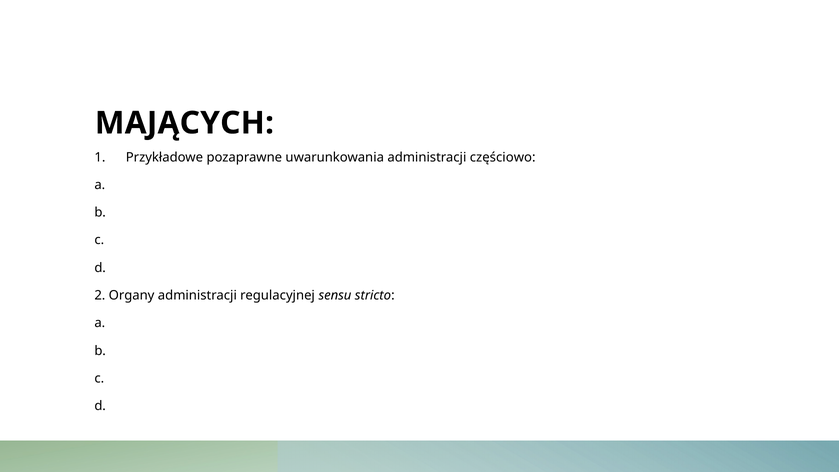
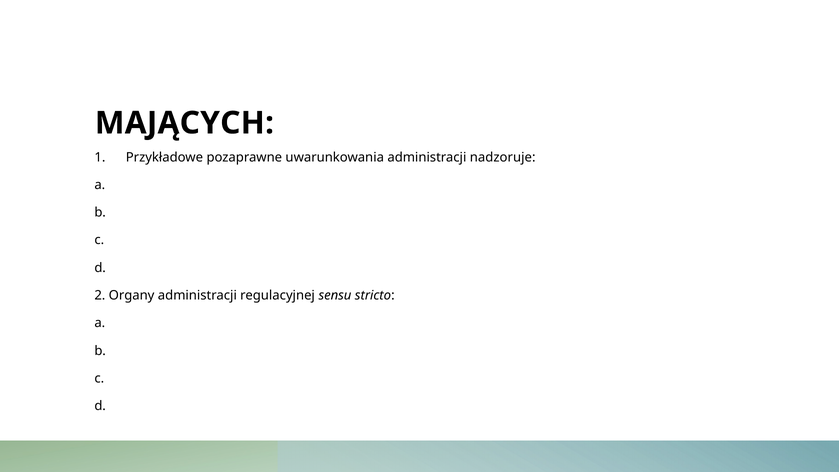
częściowo: częściowo -> nadzoruje (503, 157)
